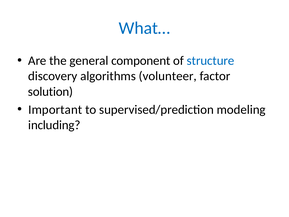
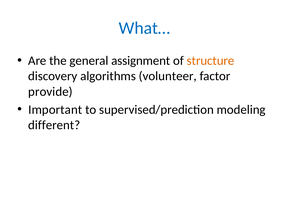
component: component -> assignment (141, 61)
structure colour: blue -> orange (211, 61)
solution: solution -> provide (50, 91)
including: including -> different (54, 125)
